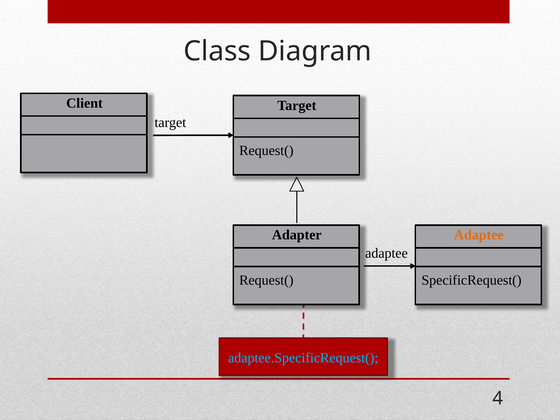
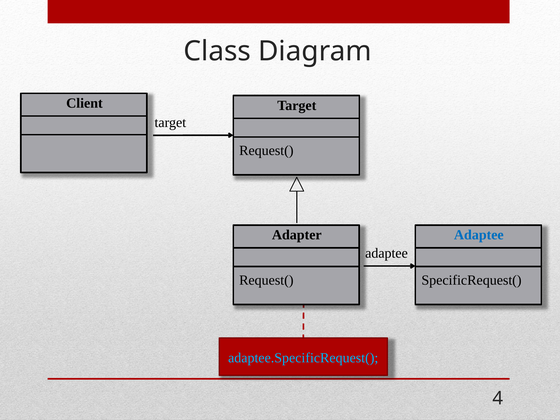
Adaptee colour: orange -> blue (479, 235)
